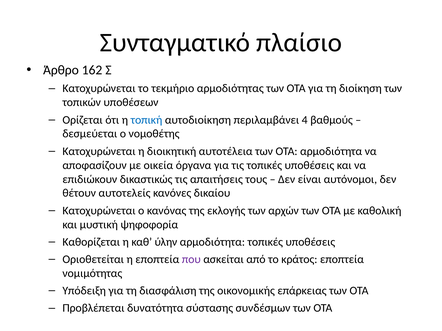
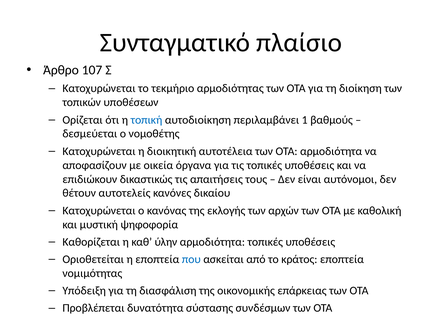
162: 162 -> 107 (92, 70)
4: 4 -> 1 (305, 120)
που colour: purple -> blue (191, 260)
